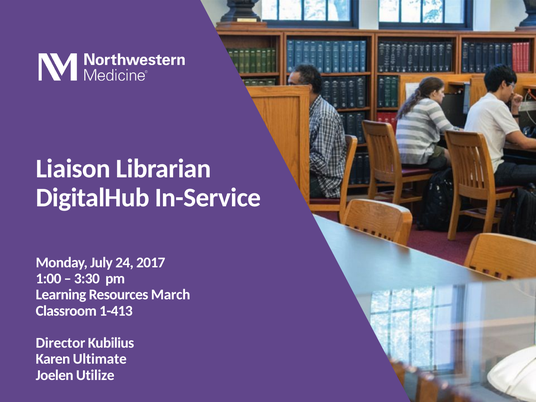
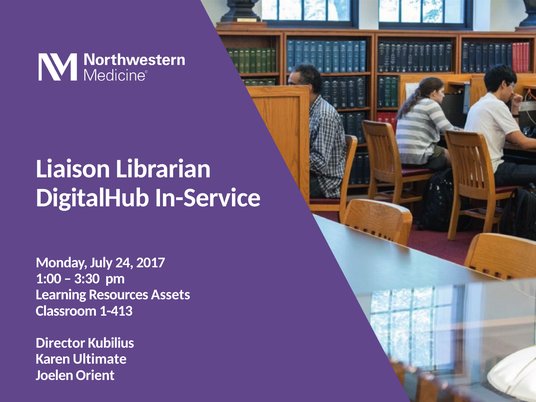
March: March -> Assets (171, 295)
Utilize: Utilize -> Orient (95, 375)
